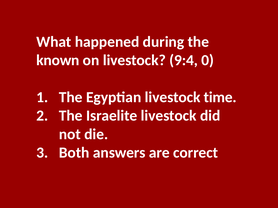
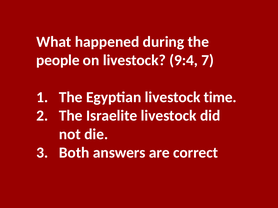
known: known -> people (58, 60)
0: 0 -> 7 (208, 60)
